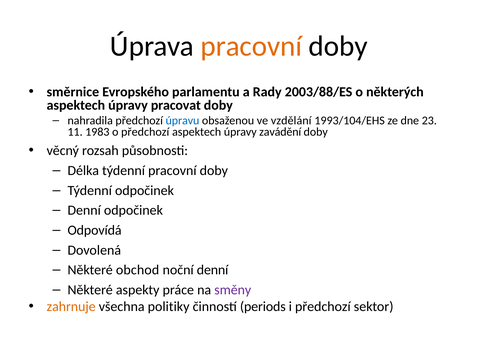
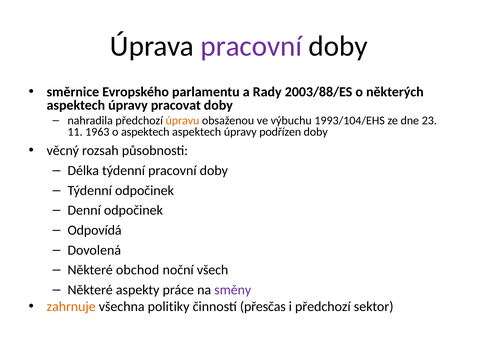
pracovní colour: orange -> purple (251, 46)
úpravu colour: blue -> orange (182, 121)
vzdělání: vzdělání -> výbuchu (291, 121)
1983: 1983 -> 1963 (97, 132)
o předchozí: předchozí -> aspektech (145, 132)
zavádění: zavádění -> podřízen (280, 132)
noční denní: denní -> všech (213, 270)
periods: periods -> přesčas (263, 307)
